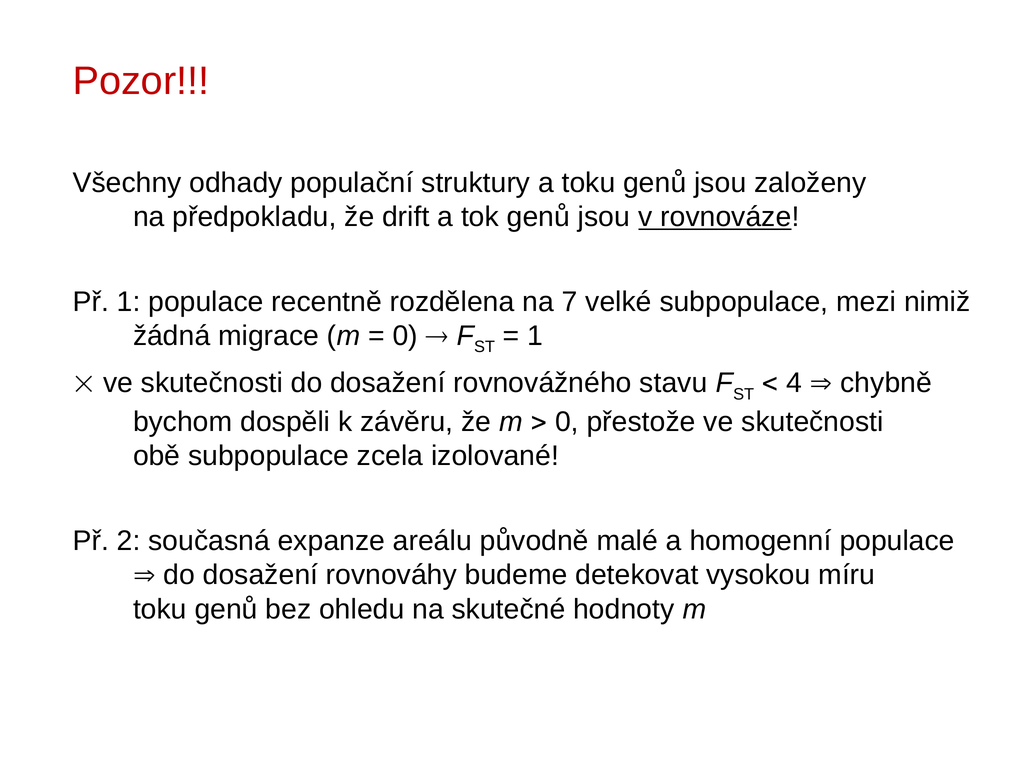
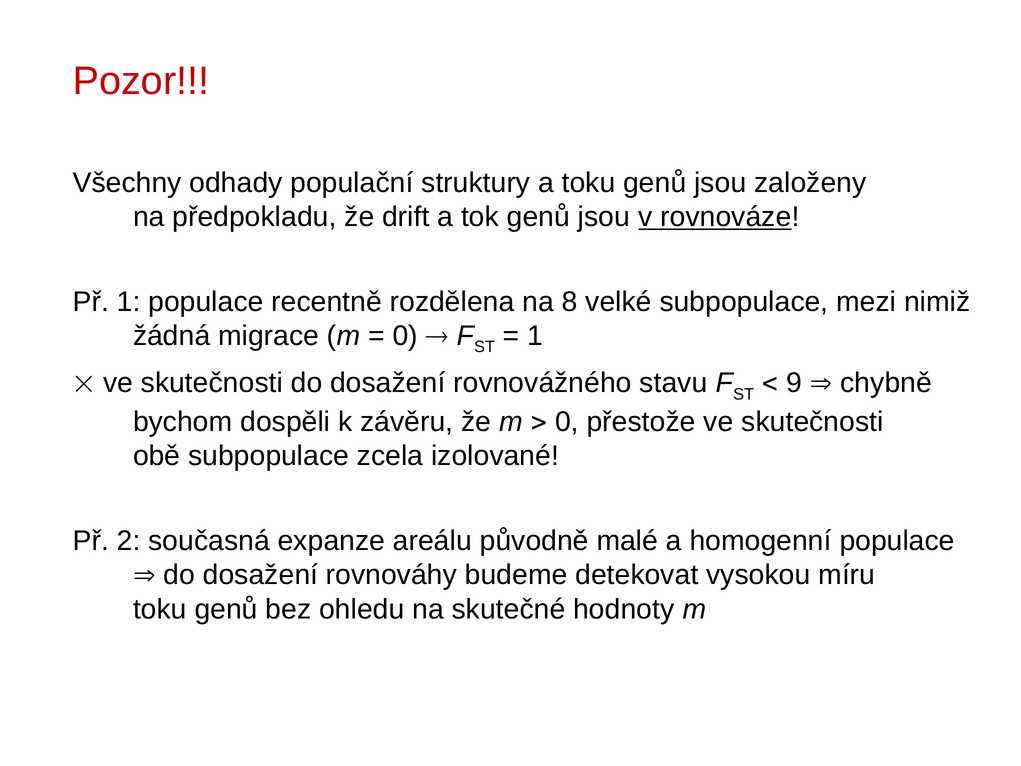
7: 7 -> 8 (570, 302)
4: 4 -> 9 (794, 383)
